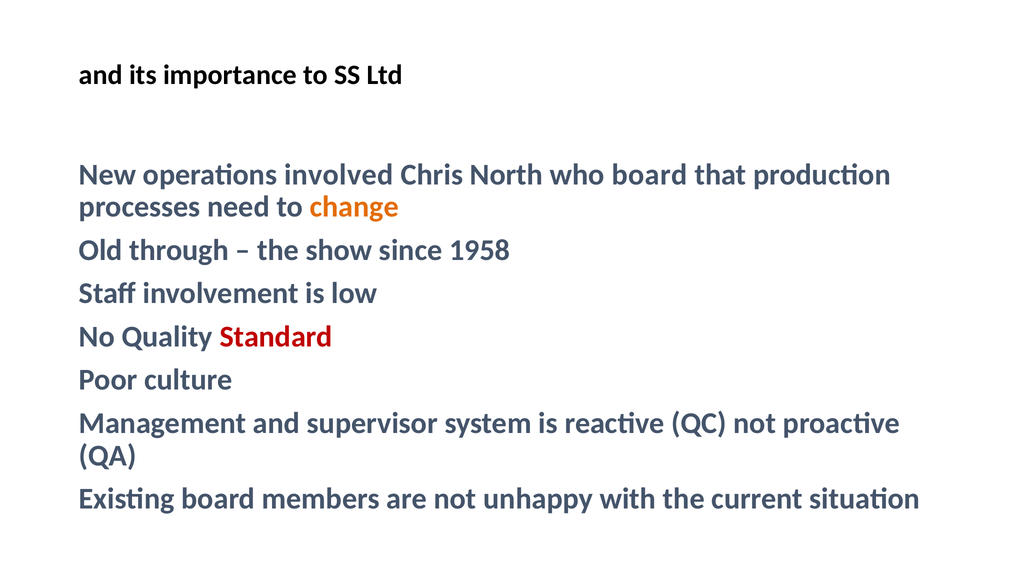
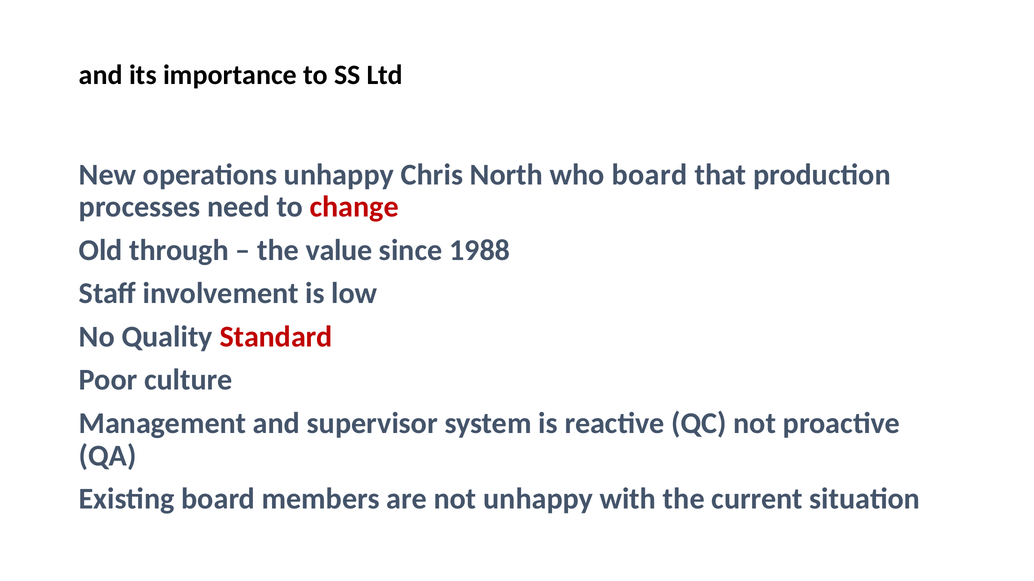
operations involved: involved -> unhappy (339, 175)
change colour: orange -> red (354, 207)
show: show -> value (339, 251)
1958: 1958 -> 1988 (480, 251)
